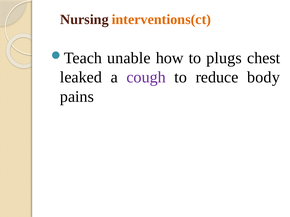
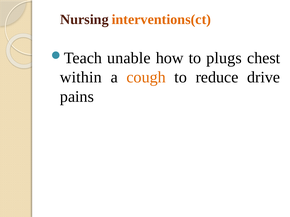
leaked: leaked -> within (81, 77)
cough colour: purple -> orange (146, 77)
body: body -> drive (264, 77)
